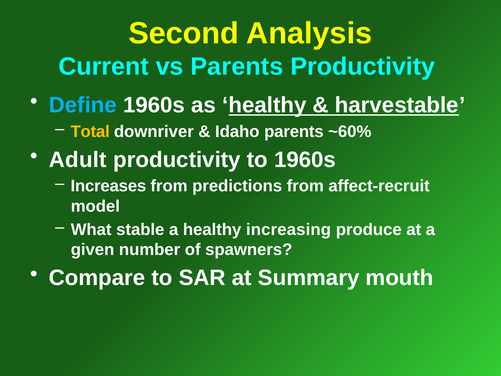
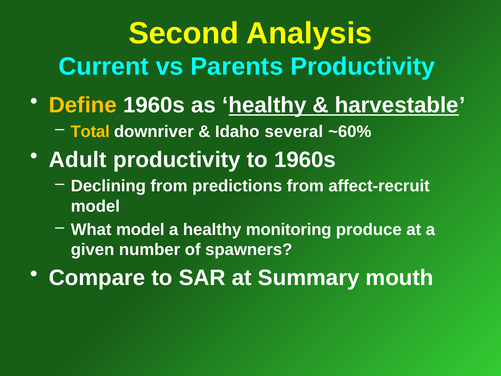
Define colour: light blue -> yellow (83, 105)
Idaho parents: parents -> several (294, 131)
Increases: Increases -> Declining (108, 186)
What stable: stable -> model (140, 229)
increasing: increasing -> monitoring (289, 229)
